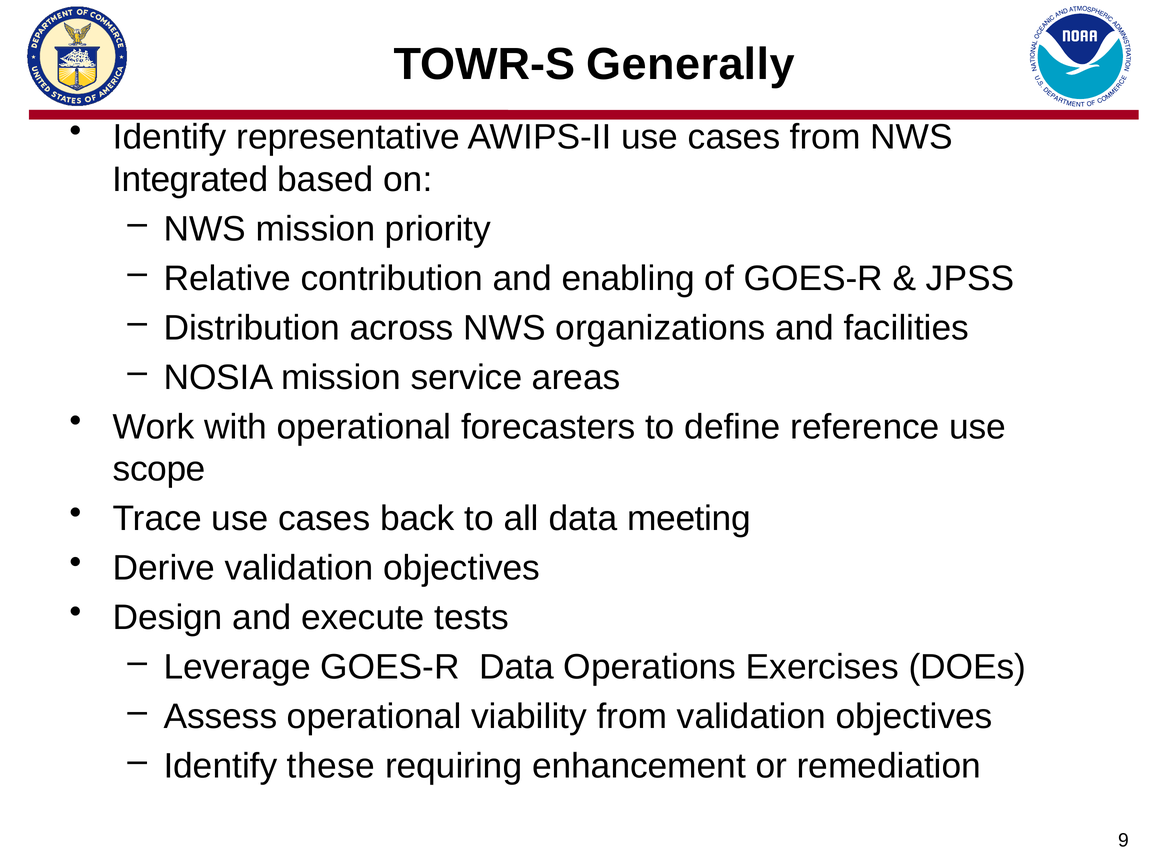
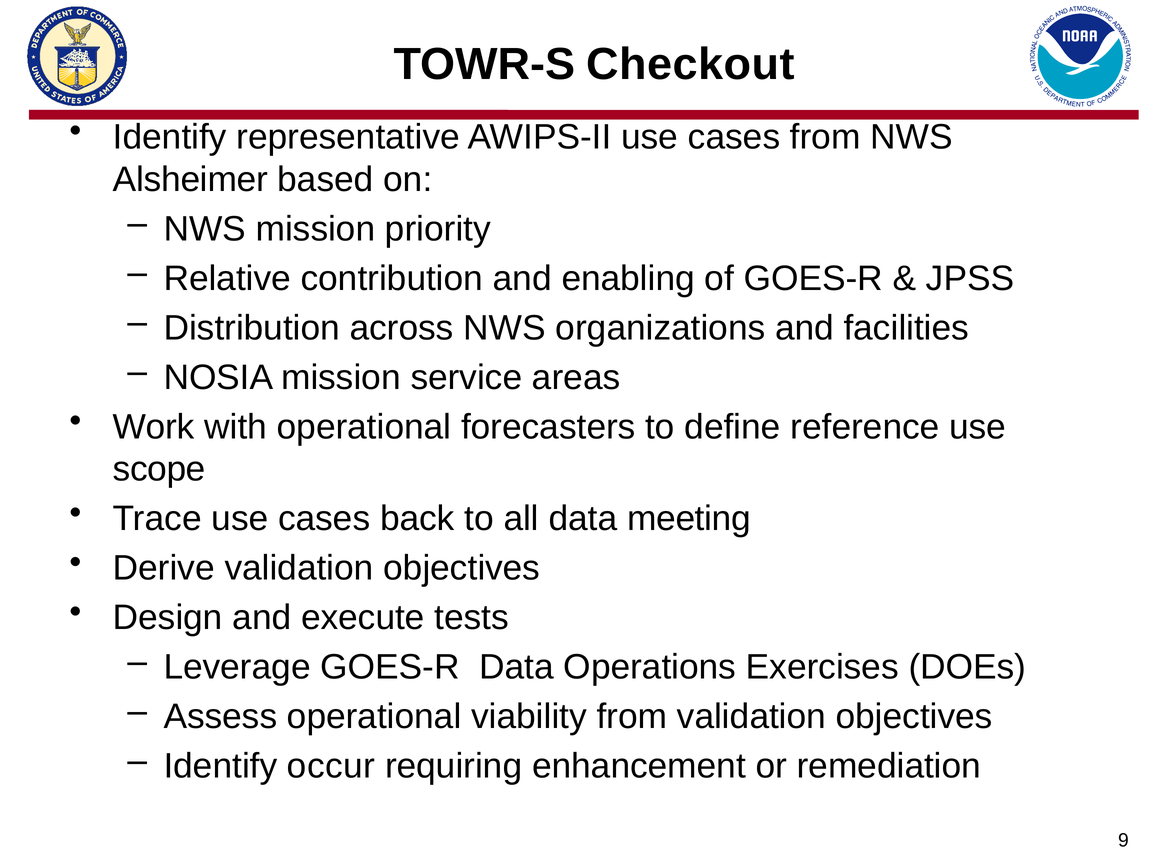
Generally: Generally -> Checkout (691, 65)
Integrated: Integrated -> Alsheimer (190, 180)
these: these -> occur (331, 767)
